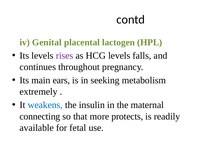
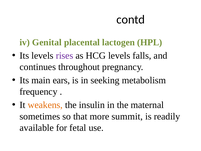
extremely: extremely -> frequency (39, 92)
weakens colour: blue -> orange (45, 105)
connecting: connecting -> sometimes (40, 116)
protects: protects -> summit (127, 116)
